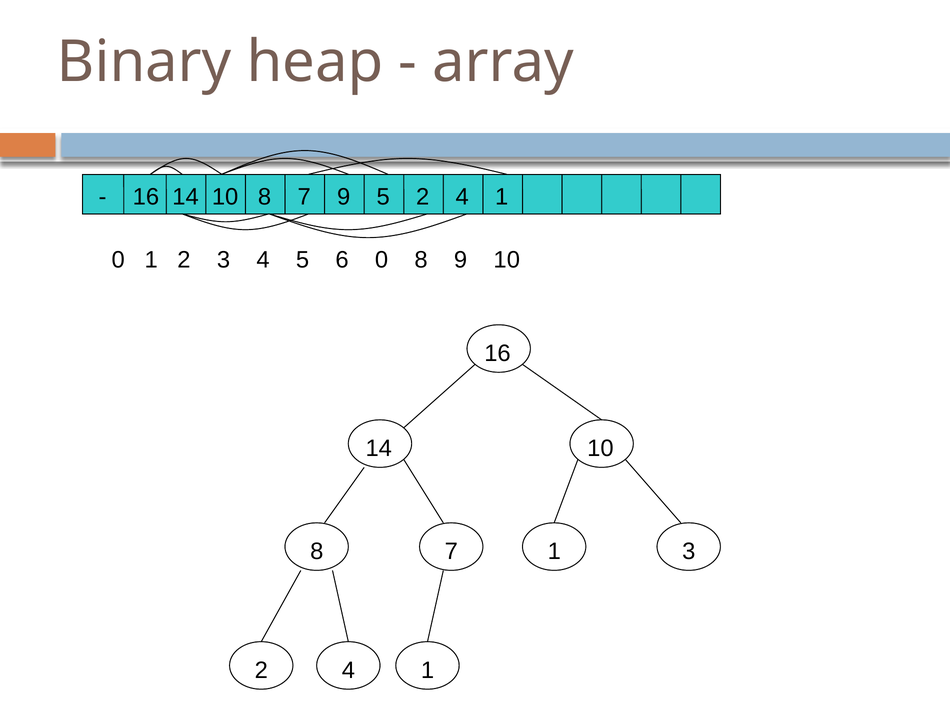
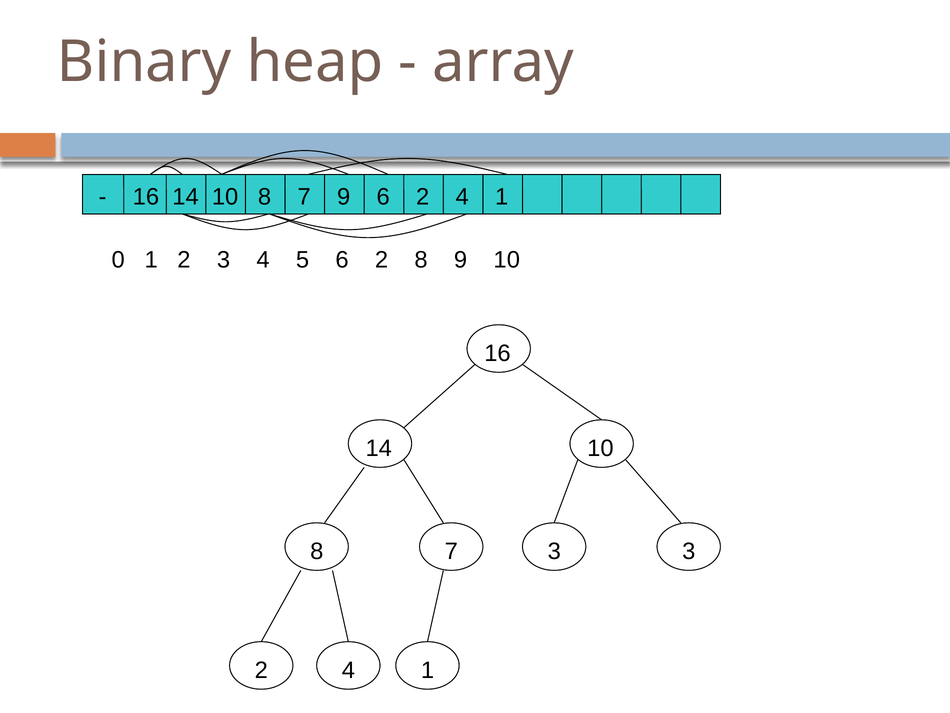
9 5: 5 -> 6 (383, 197)
5 6 0: 0 -> 2 (382, 260)
7 1: 1 -> 3 (554, 551)
